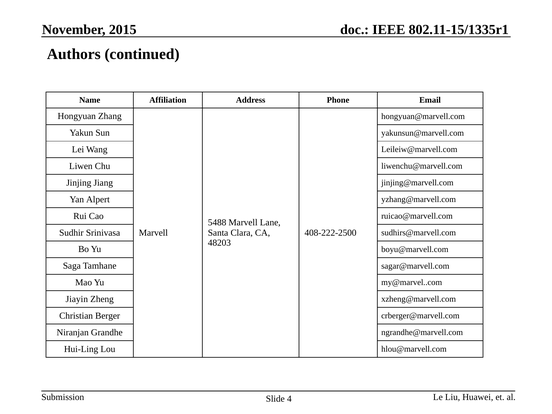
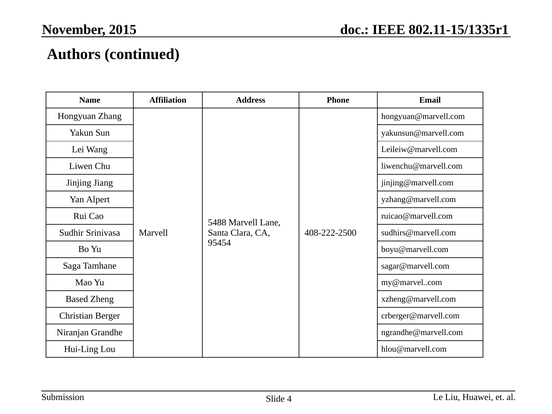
48203: 48203 -> 95454 (219, 243)
Jiayin: Jiayin -> Based (77, 299)
